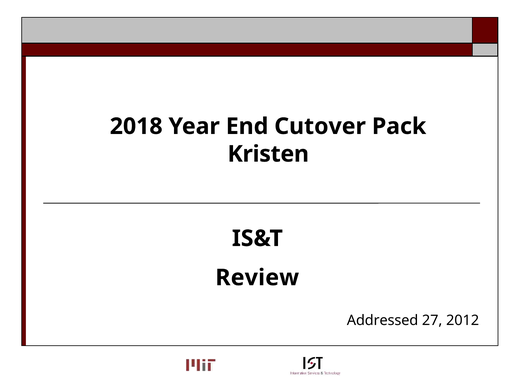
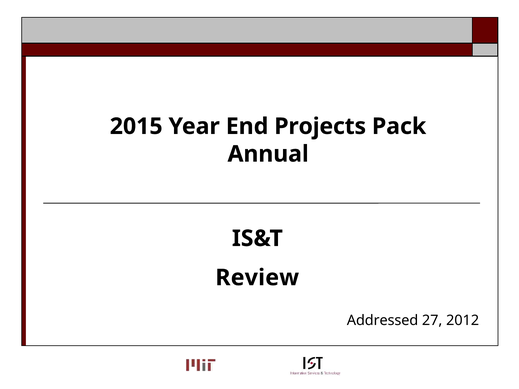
2018: 2018 -> 2015 (136, 126)
Cutover: Cutover -> Projects (320, 126)
Kristen: Kristen -> Annual (268, 154)
